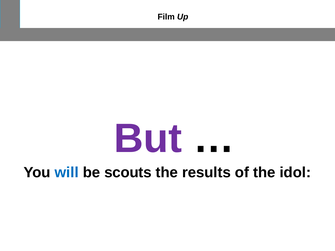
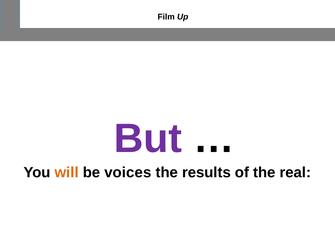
will colour: blue -> orange (67, 173)
scouts: scouts -> voices (128, 173)
idol: idol -> real (295, 173)
